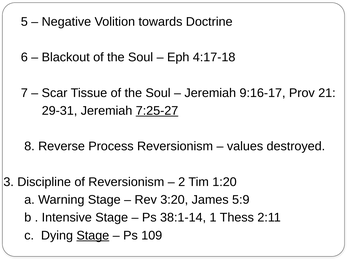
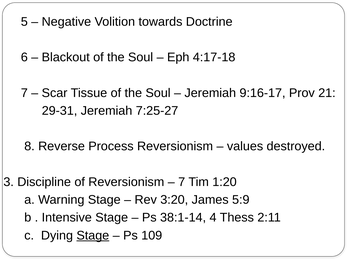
7:25-27 underline: present -> none (157, 111)
2: 2 -> 7 (182, 182)
1: 1 -> 4 (213, 218)
